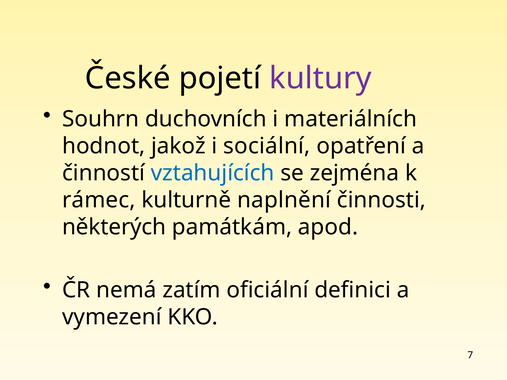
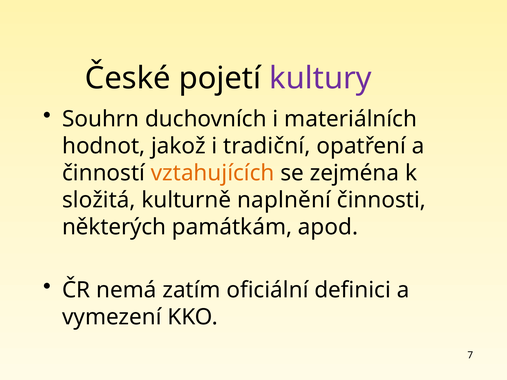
sociální: sociální -> tradiční (267, 146)
vztahujících colour: blue -> orange (213, 173)
rámec: rámec -> složitá (99, 200)
